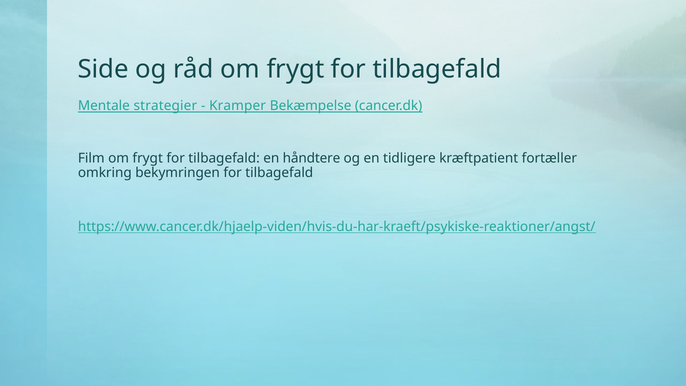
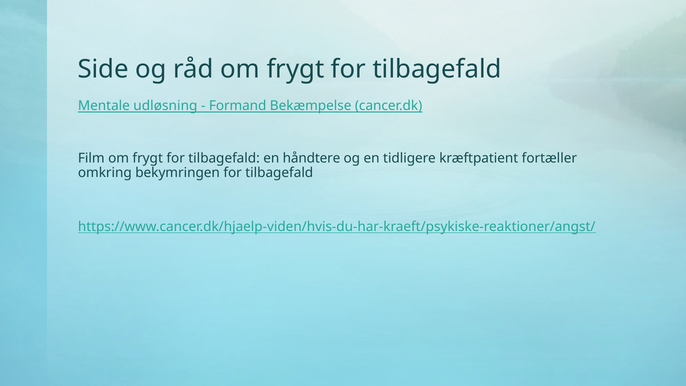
strategier: strategier -> udløsning (165, 106)
Kramper: Kramper -> Formand (238, 106)
